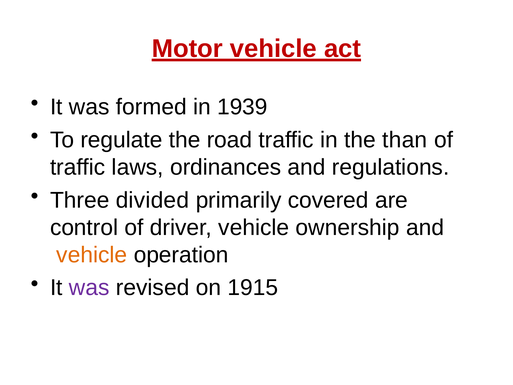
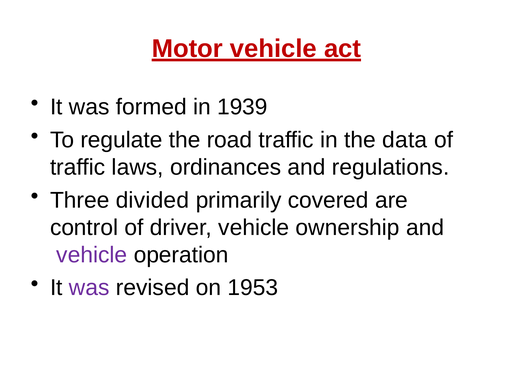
than: than -> data (405, 140)
vehicle colour: orange -> purple (92, 255)
1915: 1915 -> 1953 (253, 288)
